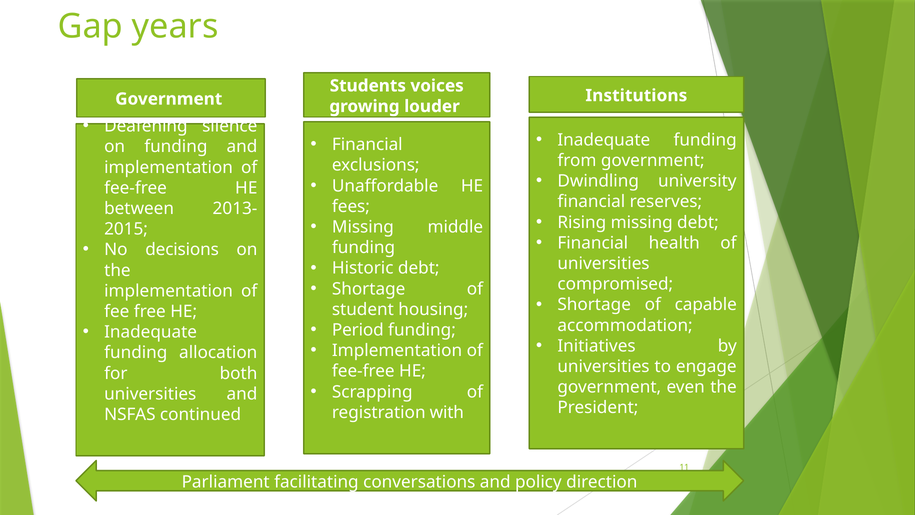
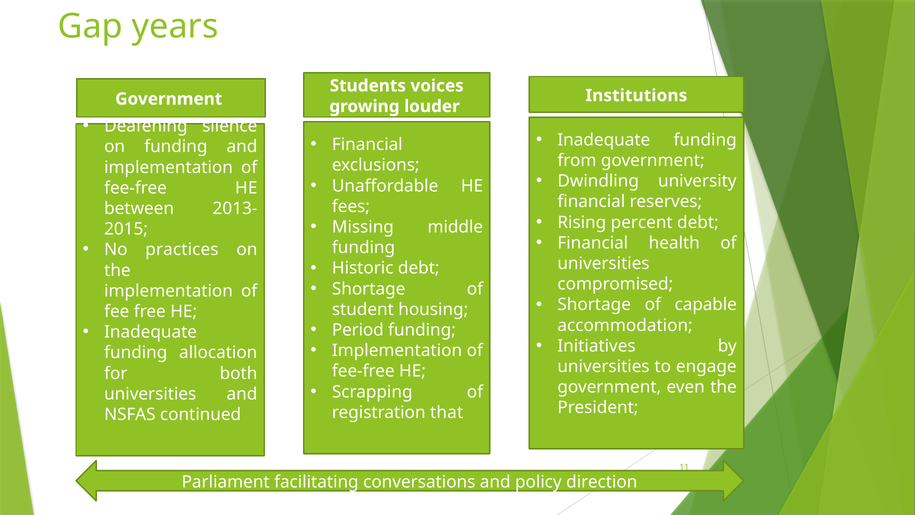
Rising missing: missing -> percent (642, 222)
decisions: decisions -> practices (182, 250)
with: with -> that (447, 412)
